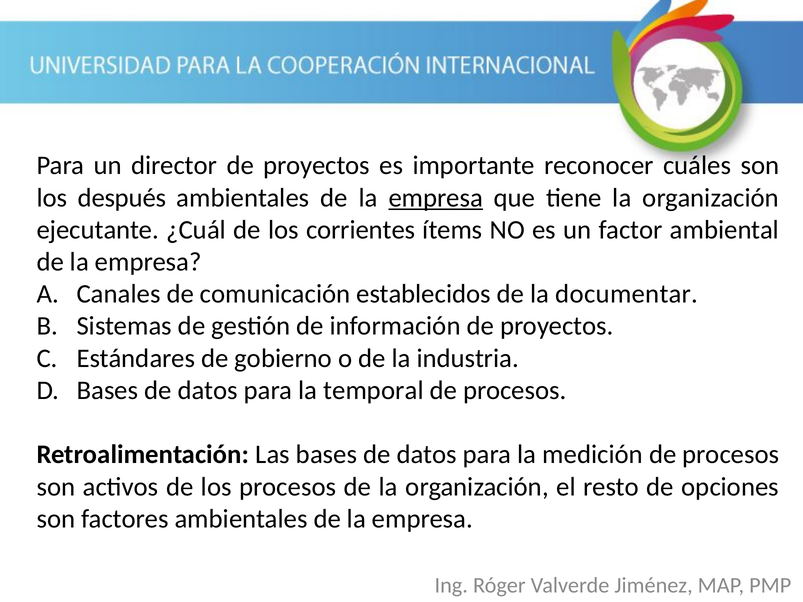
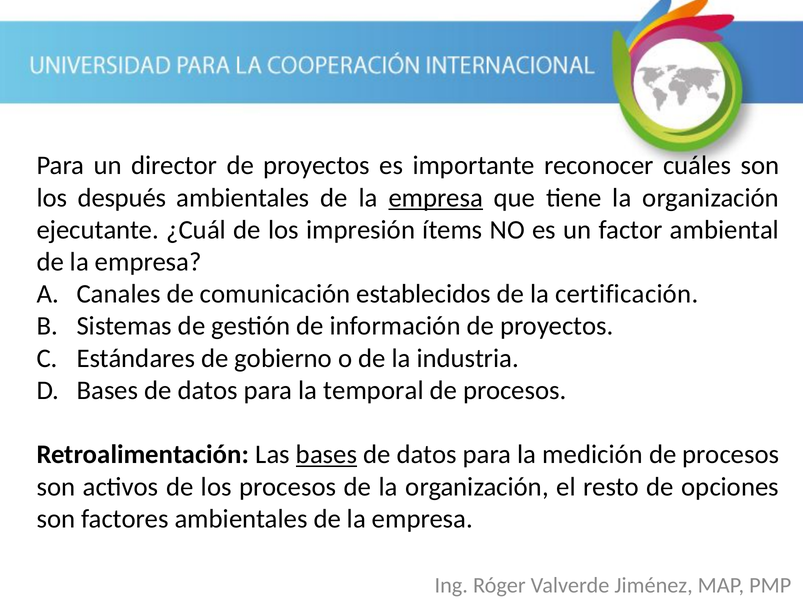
corrientes: corrientes -> impresión (361, 230)
documentar: documentar -> certificación (627, 294)
bases underline: none -> present (327, 455)
